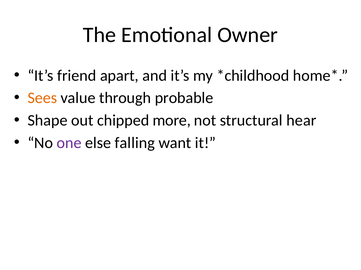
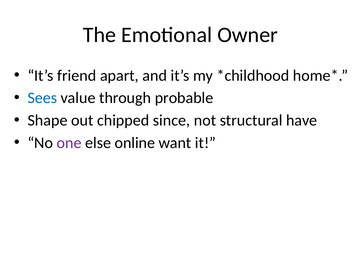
Sees colour: orange -> blue (42, 98)
more: more -> since (172, 121)
hear: hear -> have (302, 121)
falling: falling -> online (135, 143)
